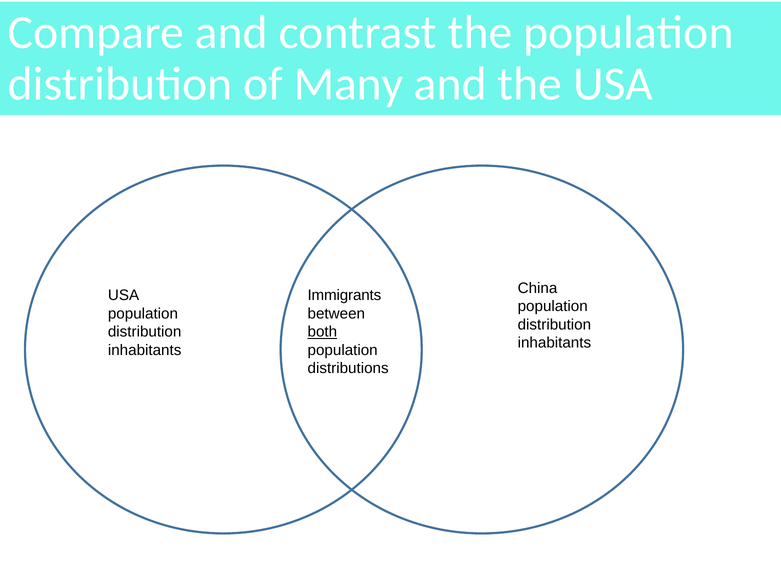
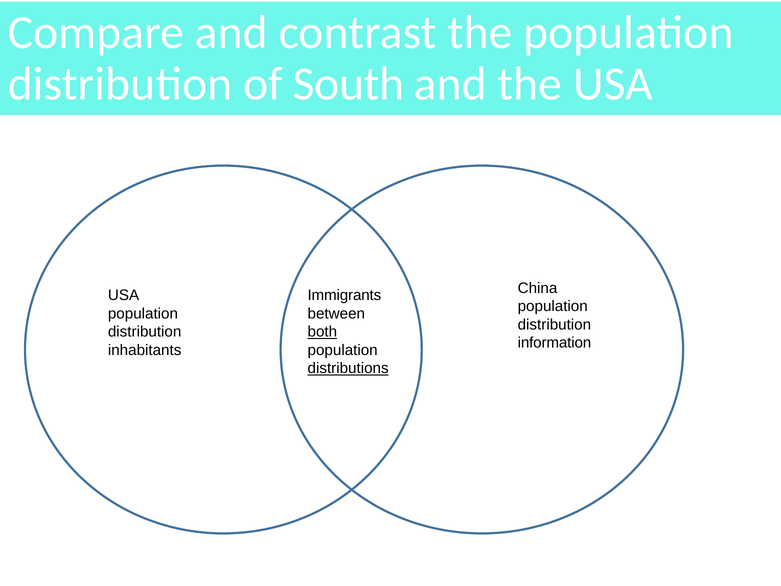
Many: Many -> South (349, 84)
inhabitants: inhabitants -> information (554, 343)
distributions underline: none -> present (348, 368)
